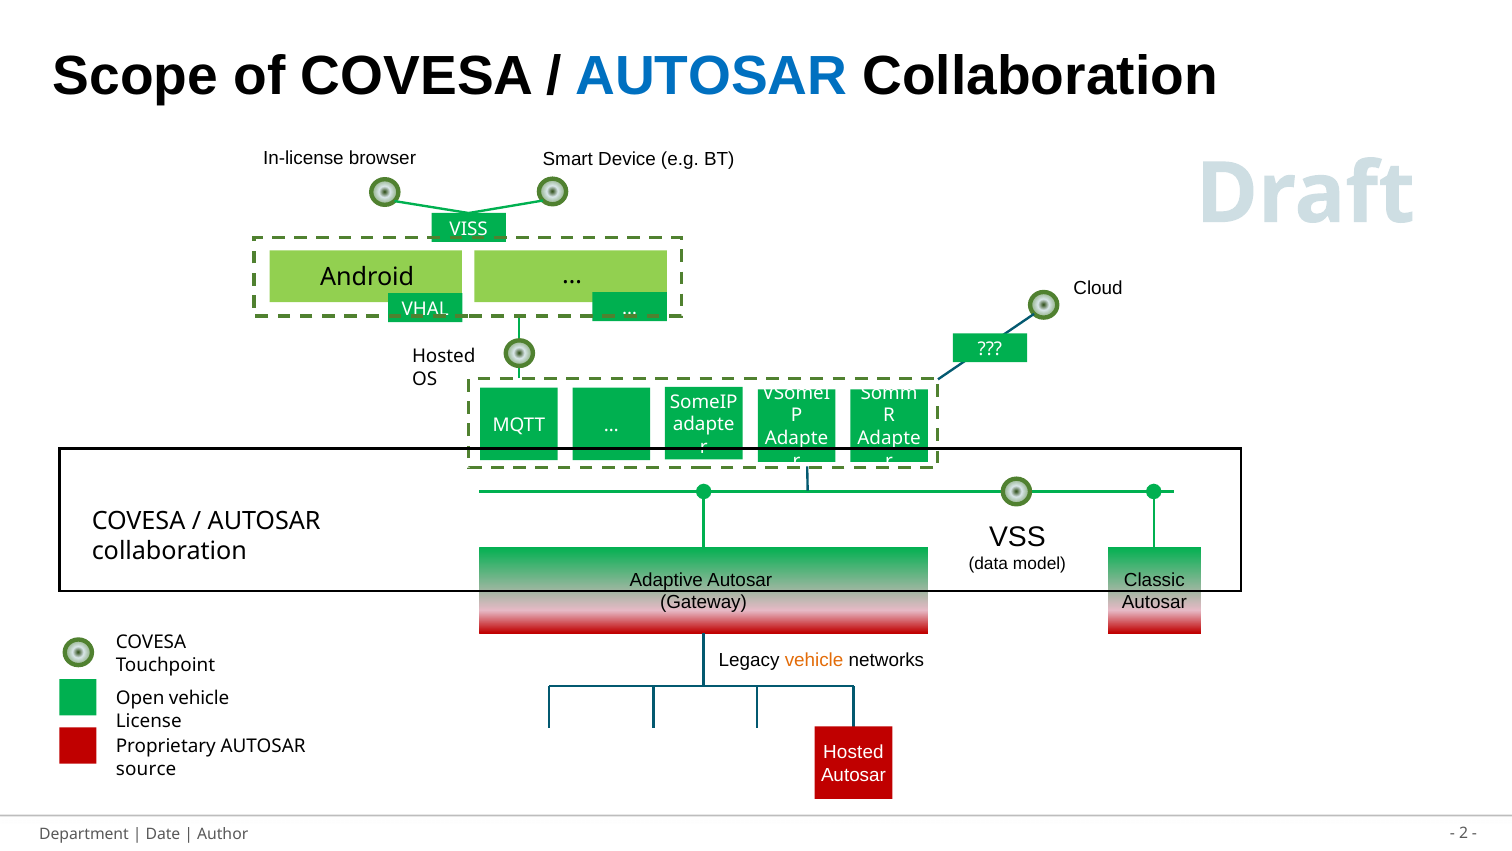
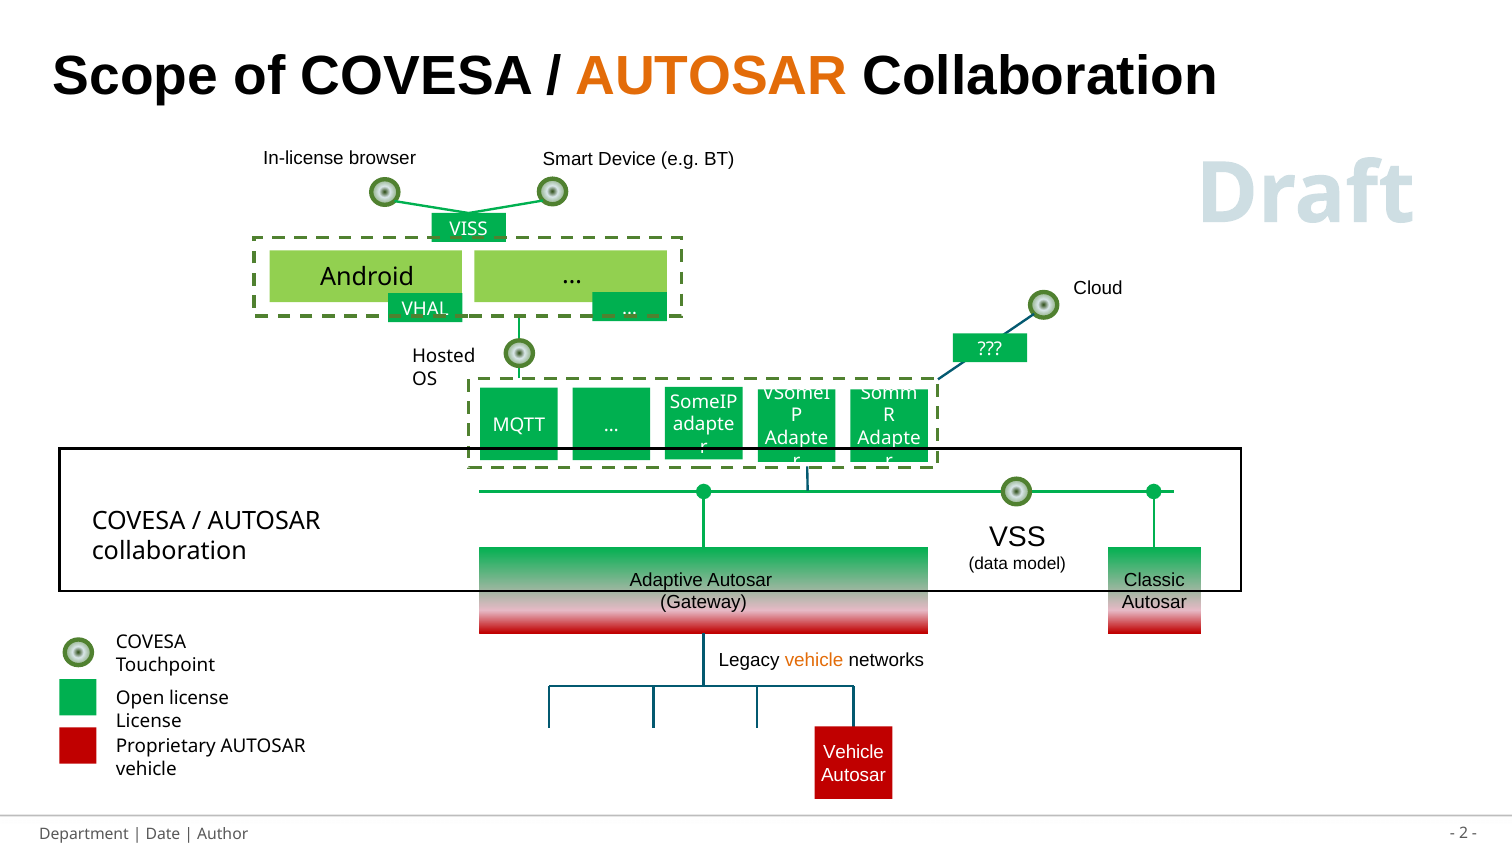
AUTOSAR colour: blue -> orange (711, 76)
Open vehicle: vehicle -> license (199, 698)
Hosted: Hosted -> Vehicle (854, 752)
source: source -> vehicle (146, 769)
